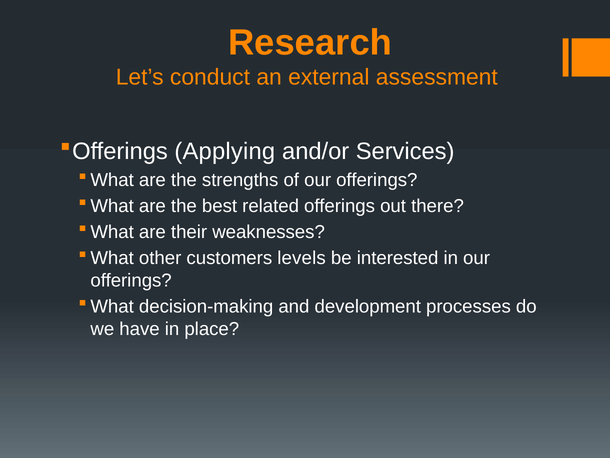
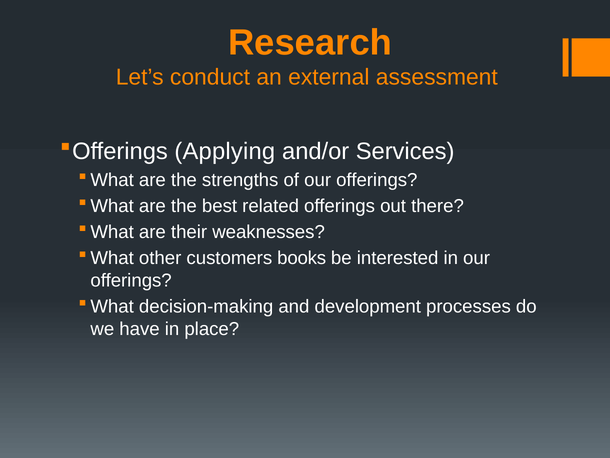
levels: levels -> books (302, 258)
